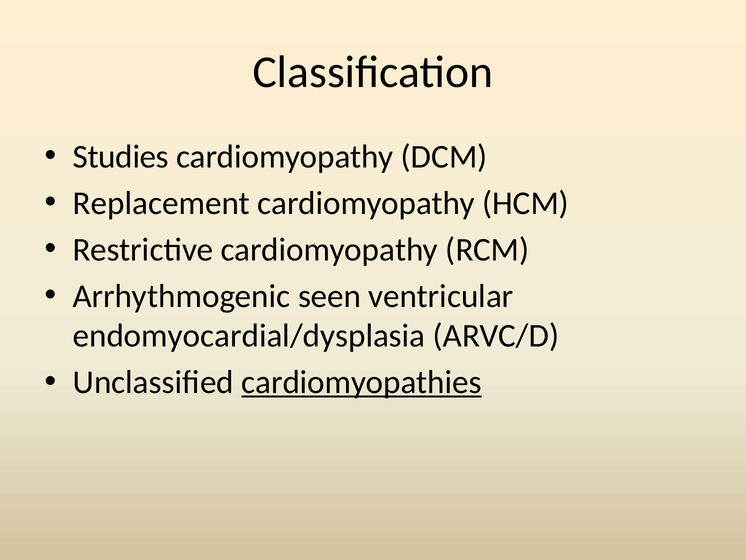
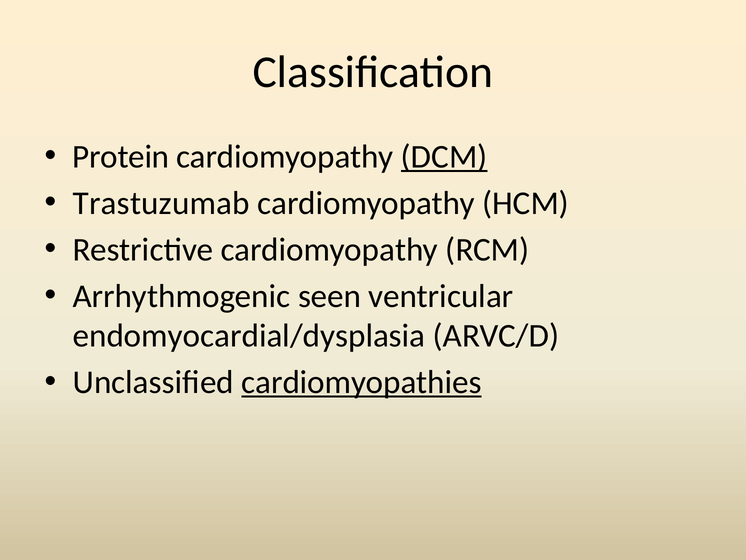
Studies: Studies -> Protein (121, 156)
DCM underline: none -> present (444, 156)
Replacement: Replacement -> Trastuzumab (161, 203)
